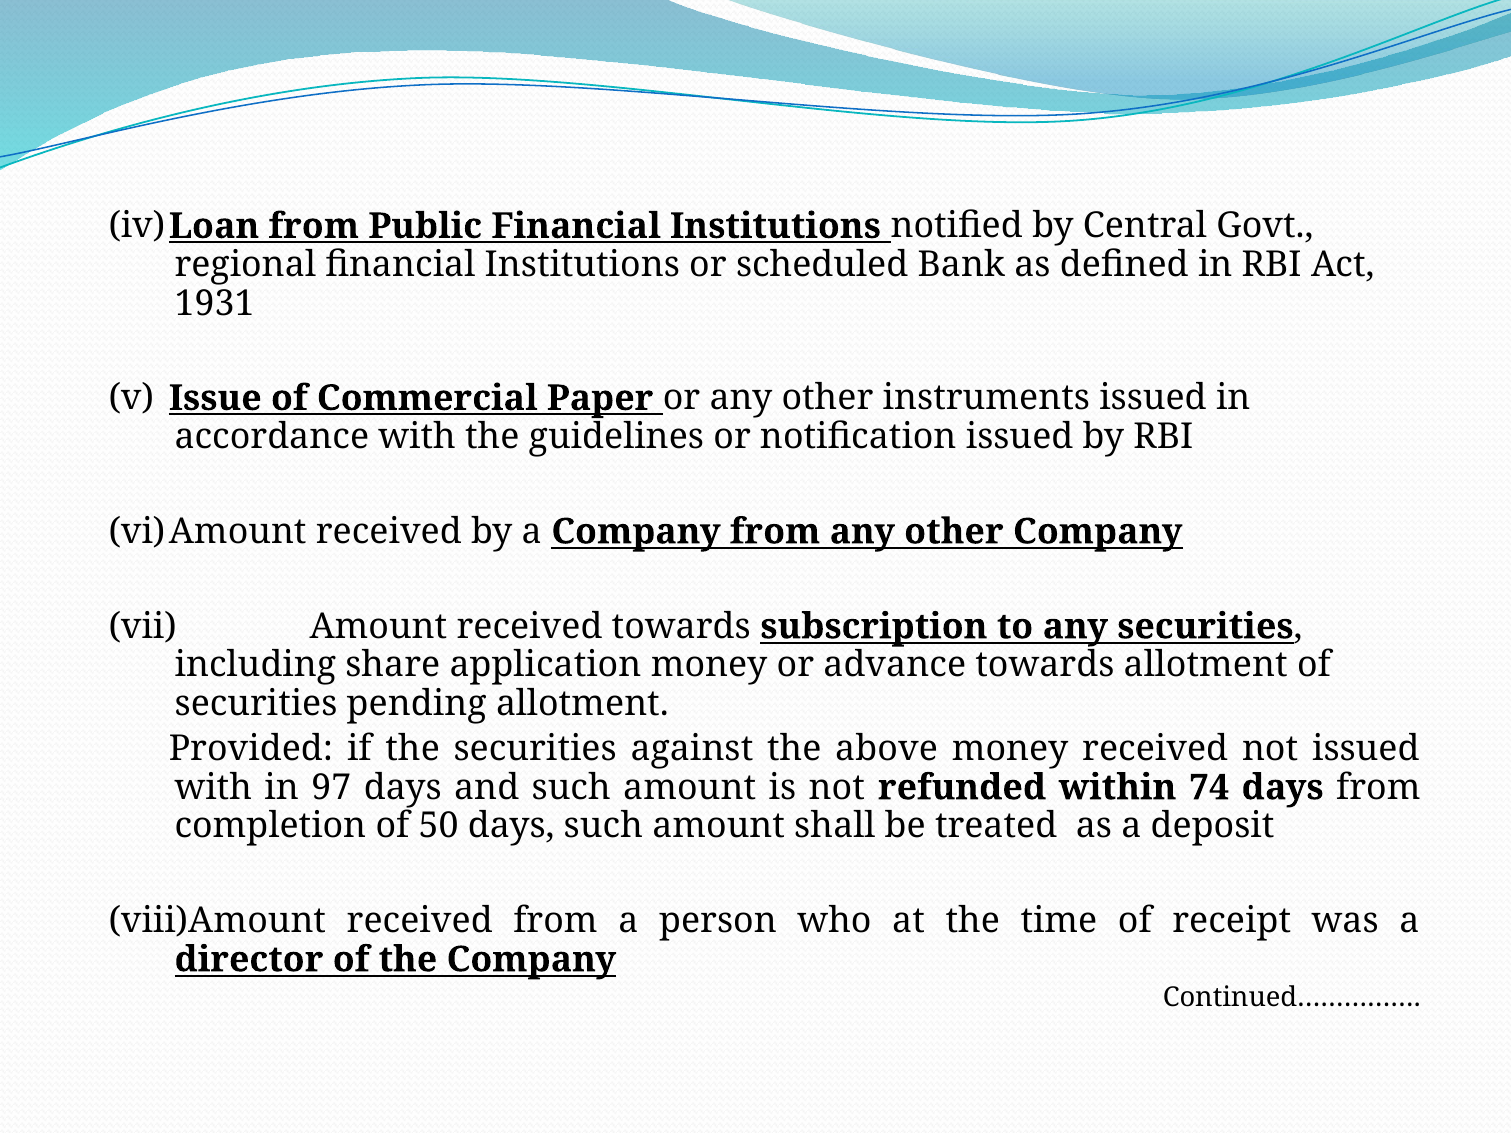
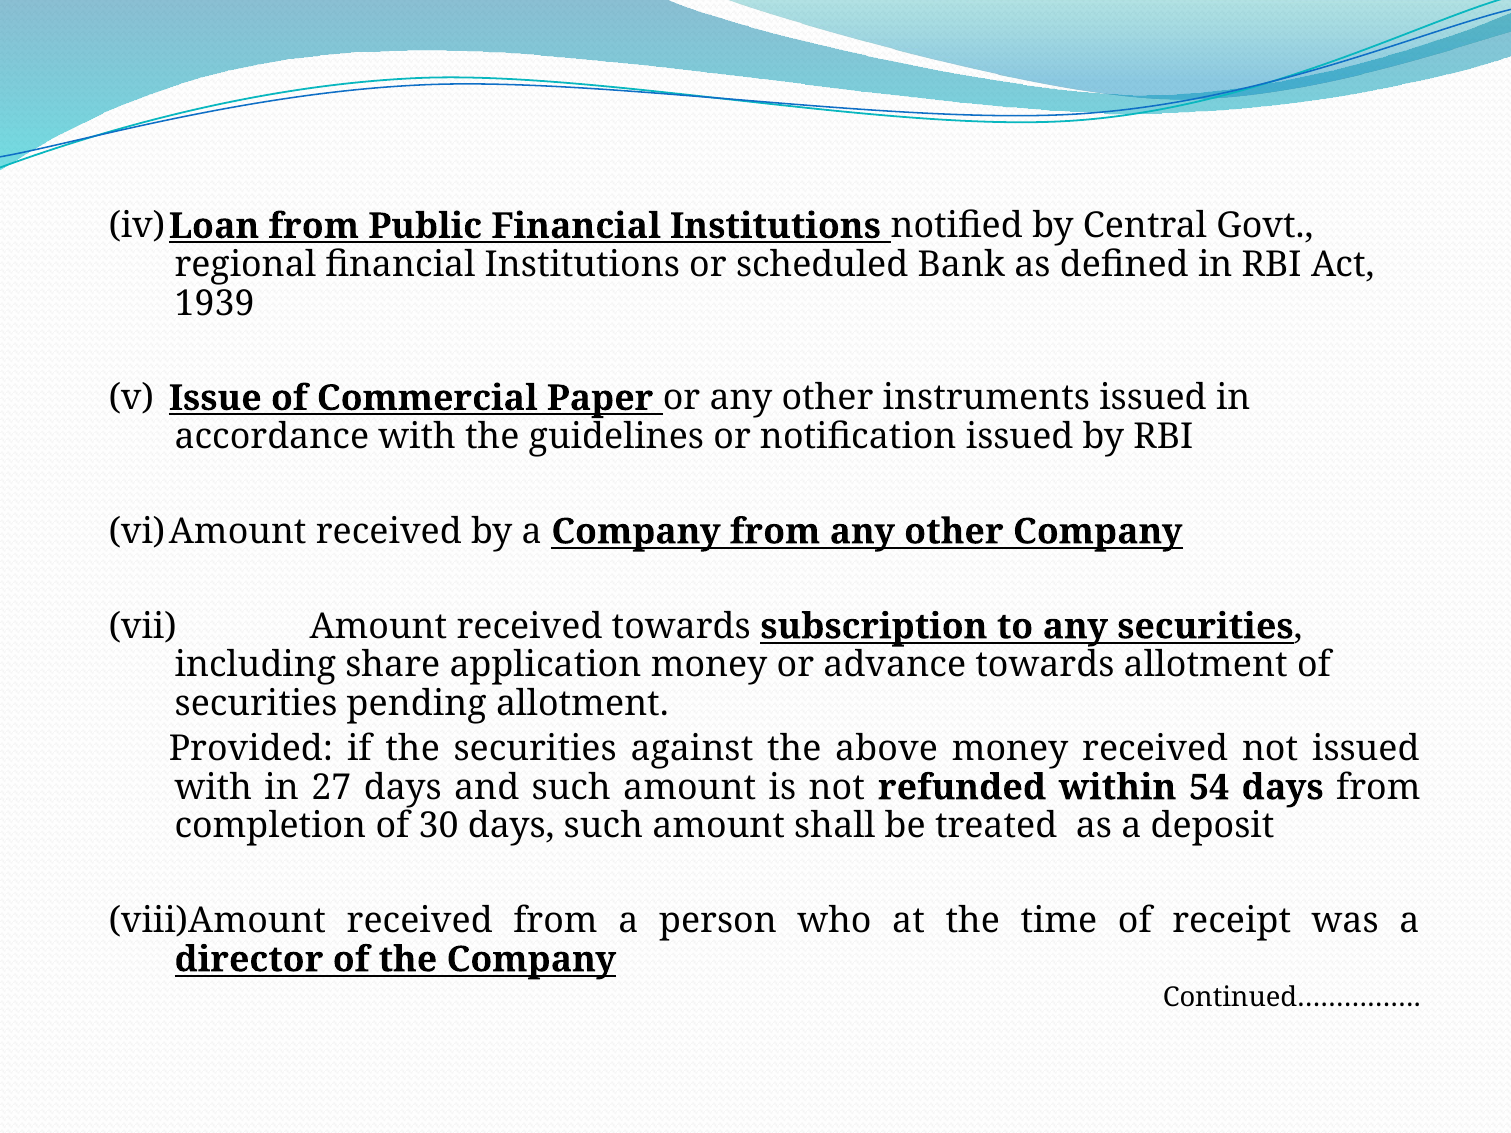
1931: 1931 -> 1939 (215, 303)
97: 97 -> 27 (331, 788)
74: 74 -> 54 (1209, 788)
50: 50 -> 30 (439, 826)
